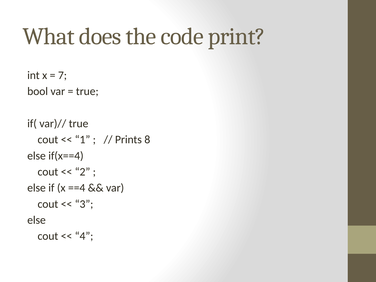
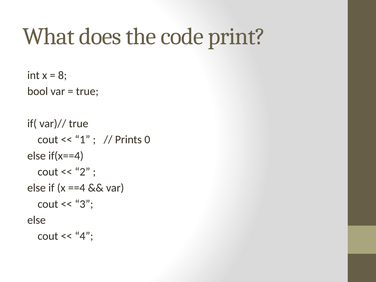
7: 7 -> 8 (62, 75)
8: 8 -> 0 (147, 140)
